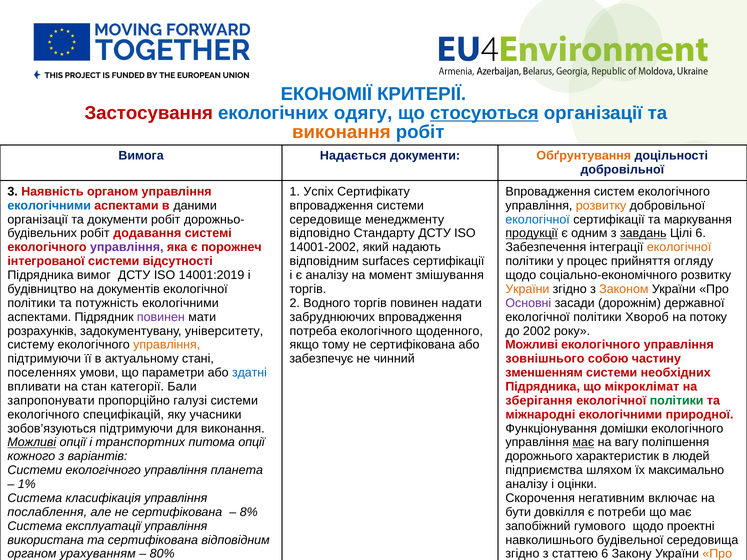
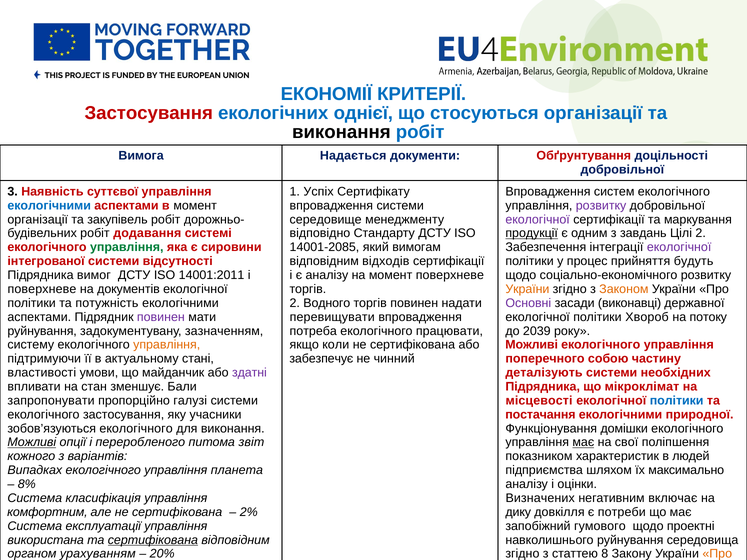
одягу: одягу -> однієї (363, 113)
стосуються underline: present -> none (484, 113)
виконання colour: orange -> black (341, 132)
Обґрунтування colour: orange -> red (584, 156)
Наявність органом: органом -> суттєвої (113, 192)
в даними: даними -> момент (195, 206)
розвитку colour: orange -> purple (601, 206)
та документи: документи -> закупівель (117, 220)
екологічної colour: blue -> purple (538, 220)
завдань underline: present -> none (643, 233)
Цілі 6: 6 -> 2 (701, 233)
управління colour: purple -> green (127, 247)
порожнеч: порожнеч -> сировини (231, 247)
14001-2002: 14001-2002 -> 14001-2085 (324, 247)
надають: надають -> вимогам (417, 247)
екологічної colour: orange -> purple (679, 247)
surfaces: surfaces -> відходів (386, 261)
огляду: огляду -> будуть (694, 261)
14001:2019: 14001:2019 -> 14001:2011 (212, 275)
момент змішування: змішування -> поверхневе (450, 275)
будівництво: будівництво -> поверхневе (42, 289)
дорожнім: дорожнім -> виконавці (630, 303)
забруднюючих: забруднюючих -> перевищувати (332, 317)
розрахунків: розрахунків -> руйнування (42, 331)
університету: університету -> зазначенням (224, 331)
щоденного: щоденного -> працювати (449, 331)
2002: 2002 -> 2039 (537, 331)
тому: тому -> коли (336, 345)
зовнішнього: зовнішнього -> поперечного (545, 359)
поселеннях: поселеннях -> властивості (42, 373)
параметри: параметри -> майданчик (173, 373)
здатні colour: blue -> purple (249, 373)
зменшенням: зменшенням -> деталізують (544, 373)
категорії: категорії -> зменшує (137, 387)
зберігання: зберігання -> місцевості (539, 401)
політики colour: green -> blue (677, 401)
екологічного специфікацій: специфікацій -> застосування (124, 415)
міжнародні: міжнародні -> постачання (540, 415)
зобов’язуються підтримуючи: підтримуючи -> екологічного (136, 429)
транспортних: транспортних -> переробленого (140, 443)
питома опції: опції -> звіт (251, 443)
вагу: вагу -> свої (627, 443)
дорожнього: дорожнього -> показником (539, 457)
Системи: Системи -> Випадках (35, 470)
1%: 1% -> 8% (27, 484)
Скорочення: Скорочення -> Визначених (540, 498)
послаблення: послаблення -> комфортним (47, 512)
8%: 8% -> 2% (249, 512)
бути: бути -> дику (518, 512)
сертифікована underline: none -> present (153, 540)
навколишнього будівельної: будівельної -> руйнування (630, 540)
80%: 80% -> 20% (162, 554)
статтею 6: 6 -> 8 (605, 554)
